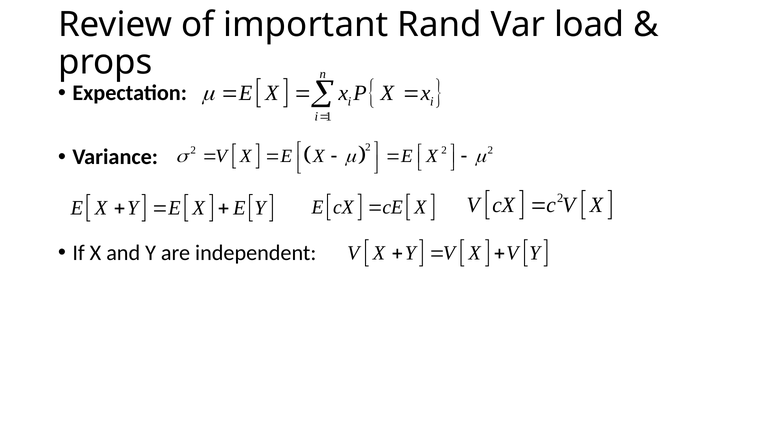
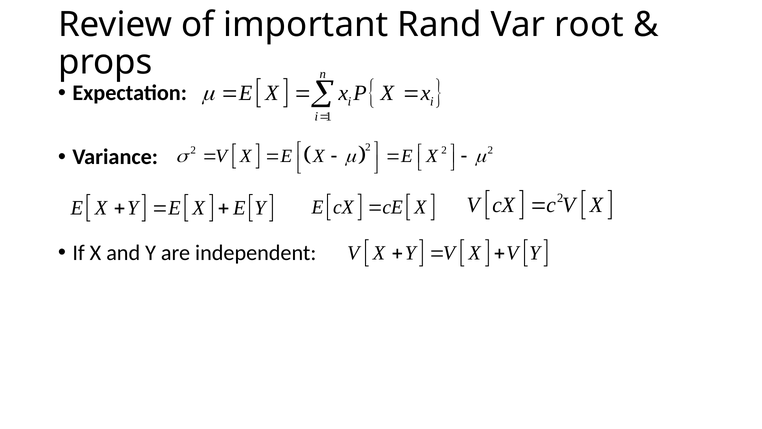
load: load -> root (589, 25)
